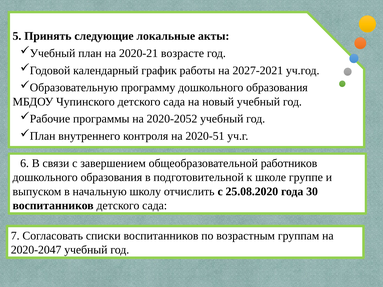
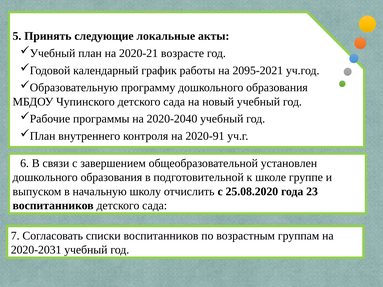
2027-2021: 2027-2021 -> 2095-2021 (258, 70)
2020-2052: 2020-2052 -> 2020-2040 (172, 119)
2020-51: 2020-51 -> 2020-91 (205, 136)
работников: работников -> установлен (289, 163)
30: 30 -> 23 (312, 192)
2020-2047: 2020-2047 -> 2020-2031 (36, 250)
